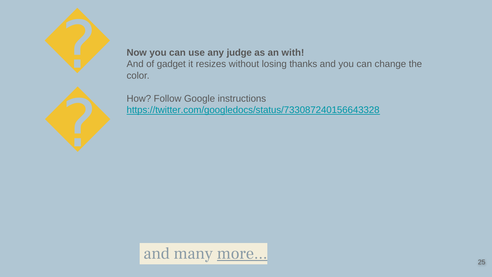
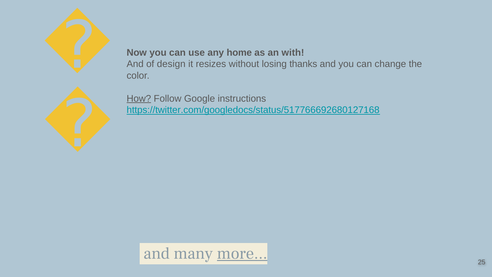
judge: judge -> home (239, 52)
gadget: gadget -> design (171, 64)
How underline: none -> present (139, 98)
https://twitter.com/googledocs/status/733087240156643328: https://twitter.com/googledocs/status/733087240156643328 -> https://twitter.com/googledocs/status/517766692680127168 (253, 110)
